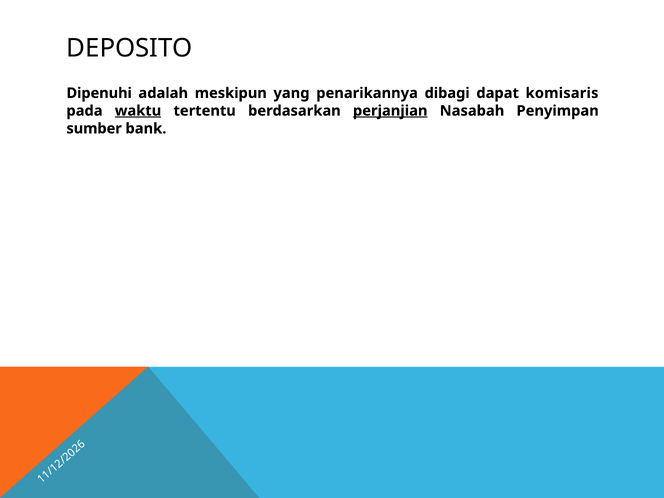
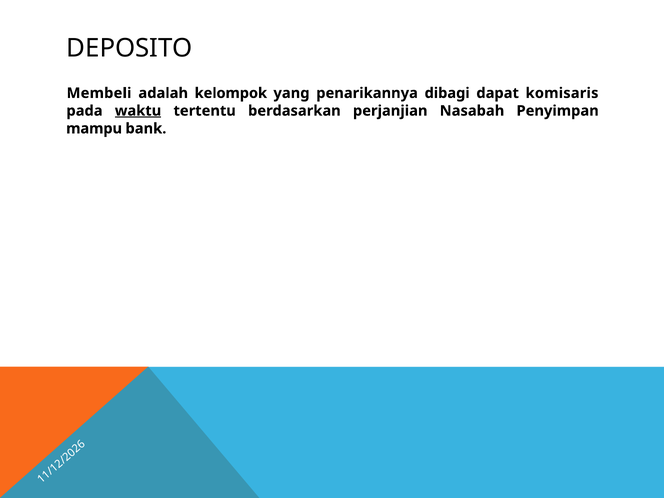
Dipenuhi: Dipenuhi -> Membeli (99, 93)
meskipun: meskipun -> kelompok (231, 93)
perjanjian underline: present -> none (390, 111)
sumber: sumber -> mampu (94, 129)
